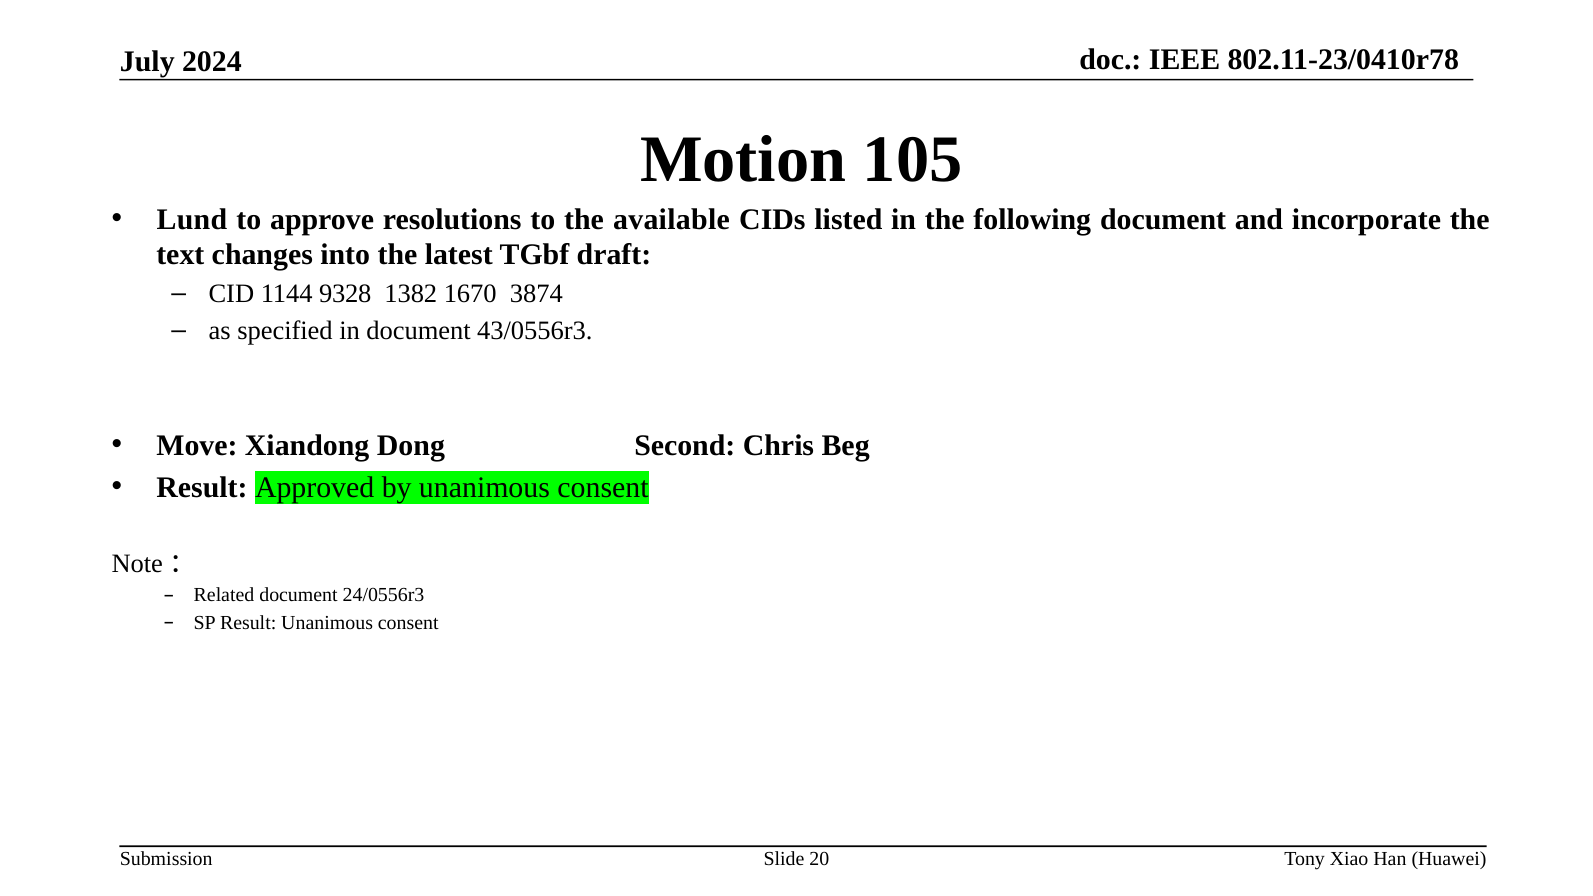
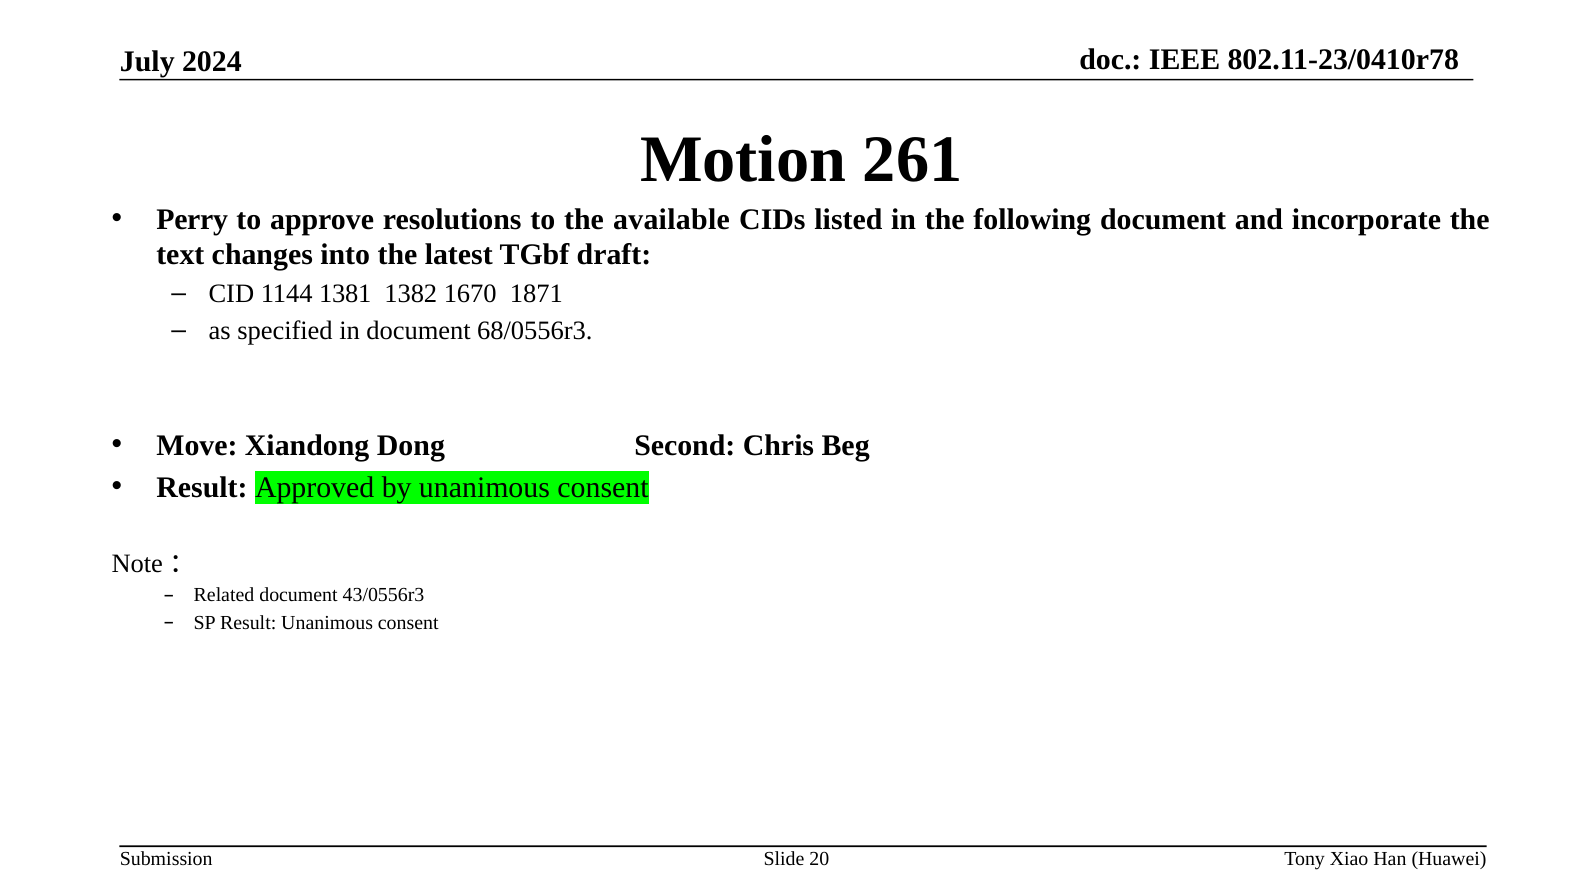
105: 105 -> 261 (913, 160)
Lund: Lund -> Perry (192, 219)
9328: 9328 -> 1381 (345, 294)
3874: 3874 -> 1871 (536, 294)
43/0556r3: 43/0556r3 -> 68/0556r3 (535, 331)
24/0556r3: 24/0556r3 -> 43/0556r3 (383, 595)
